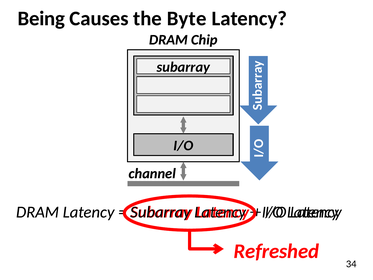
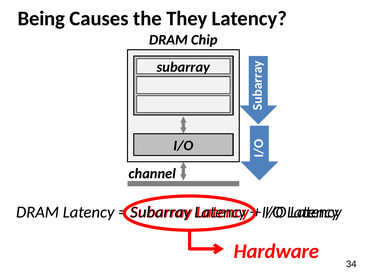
Byte: Byte -> They (187, 19)
Refreshed: Refreshed -> Hardware (276, 251)
